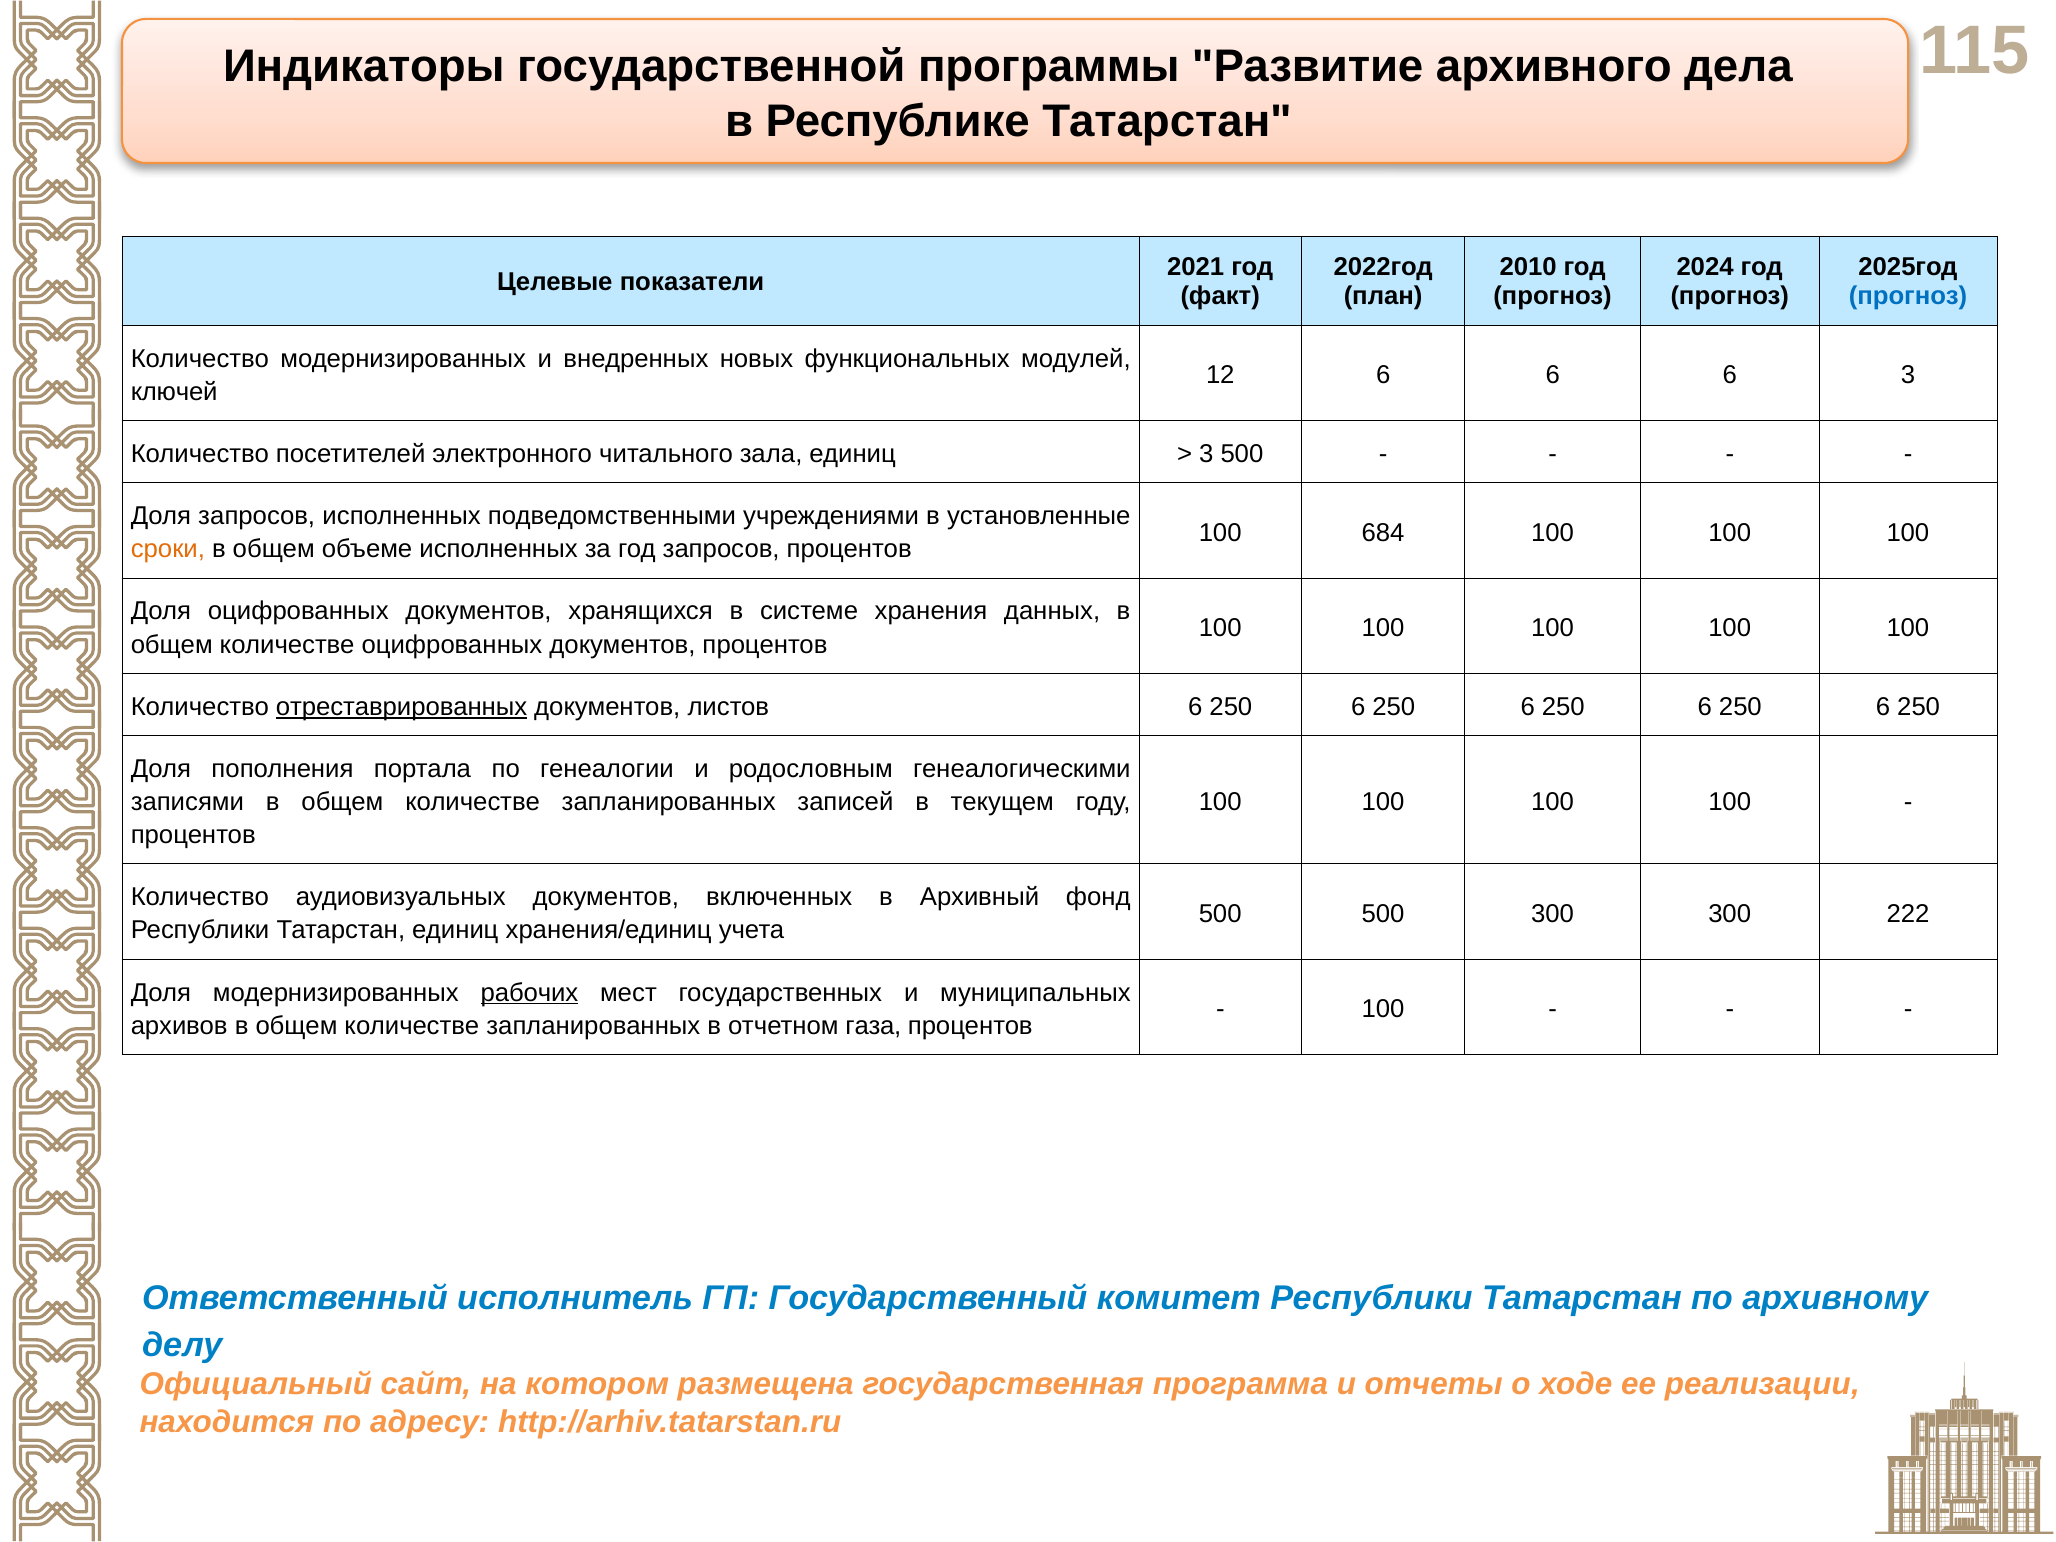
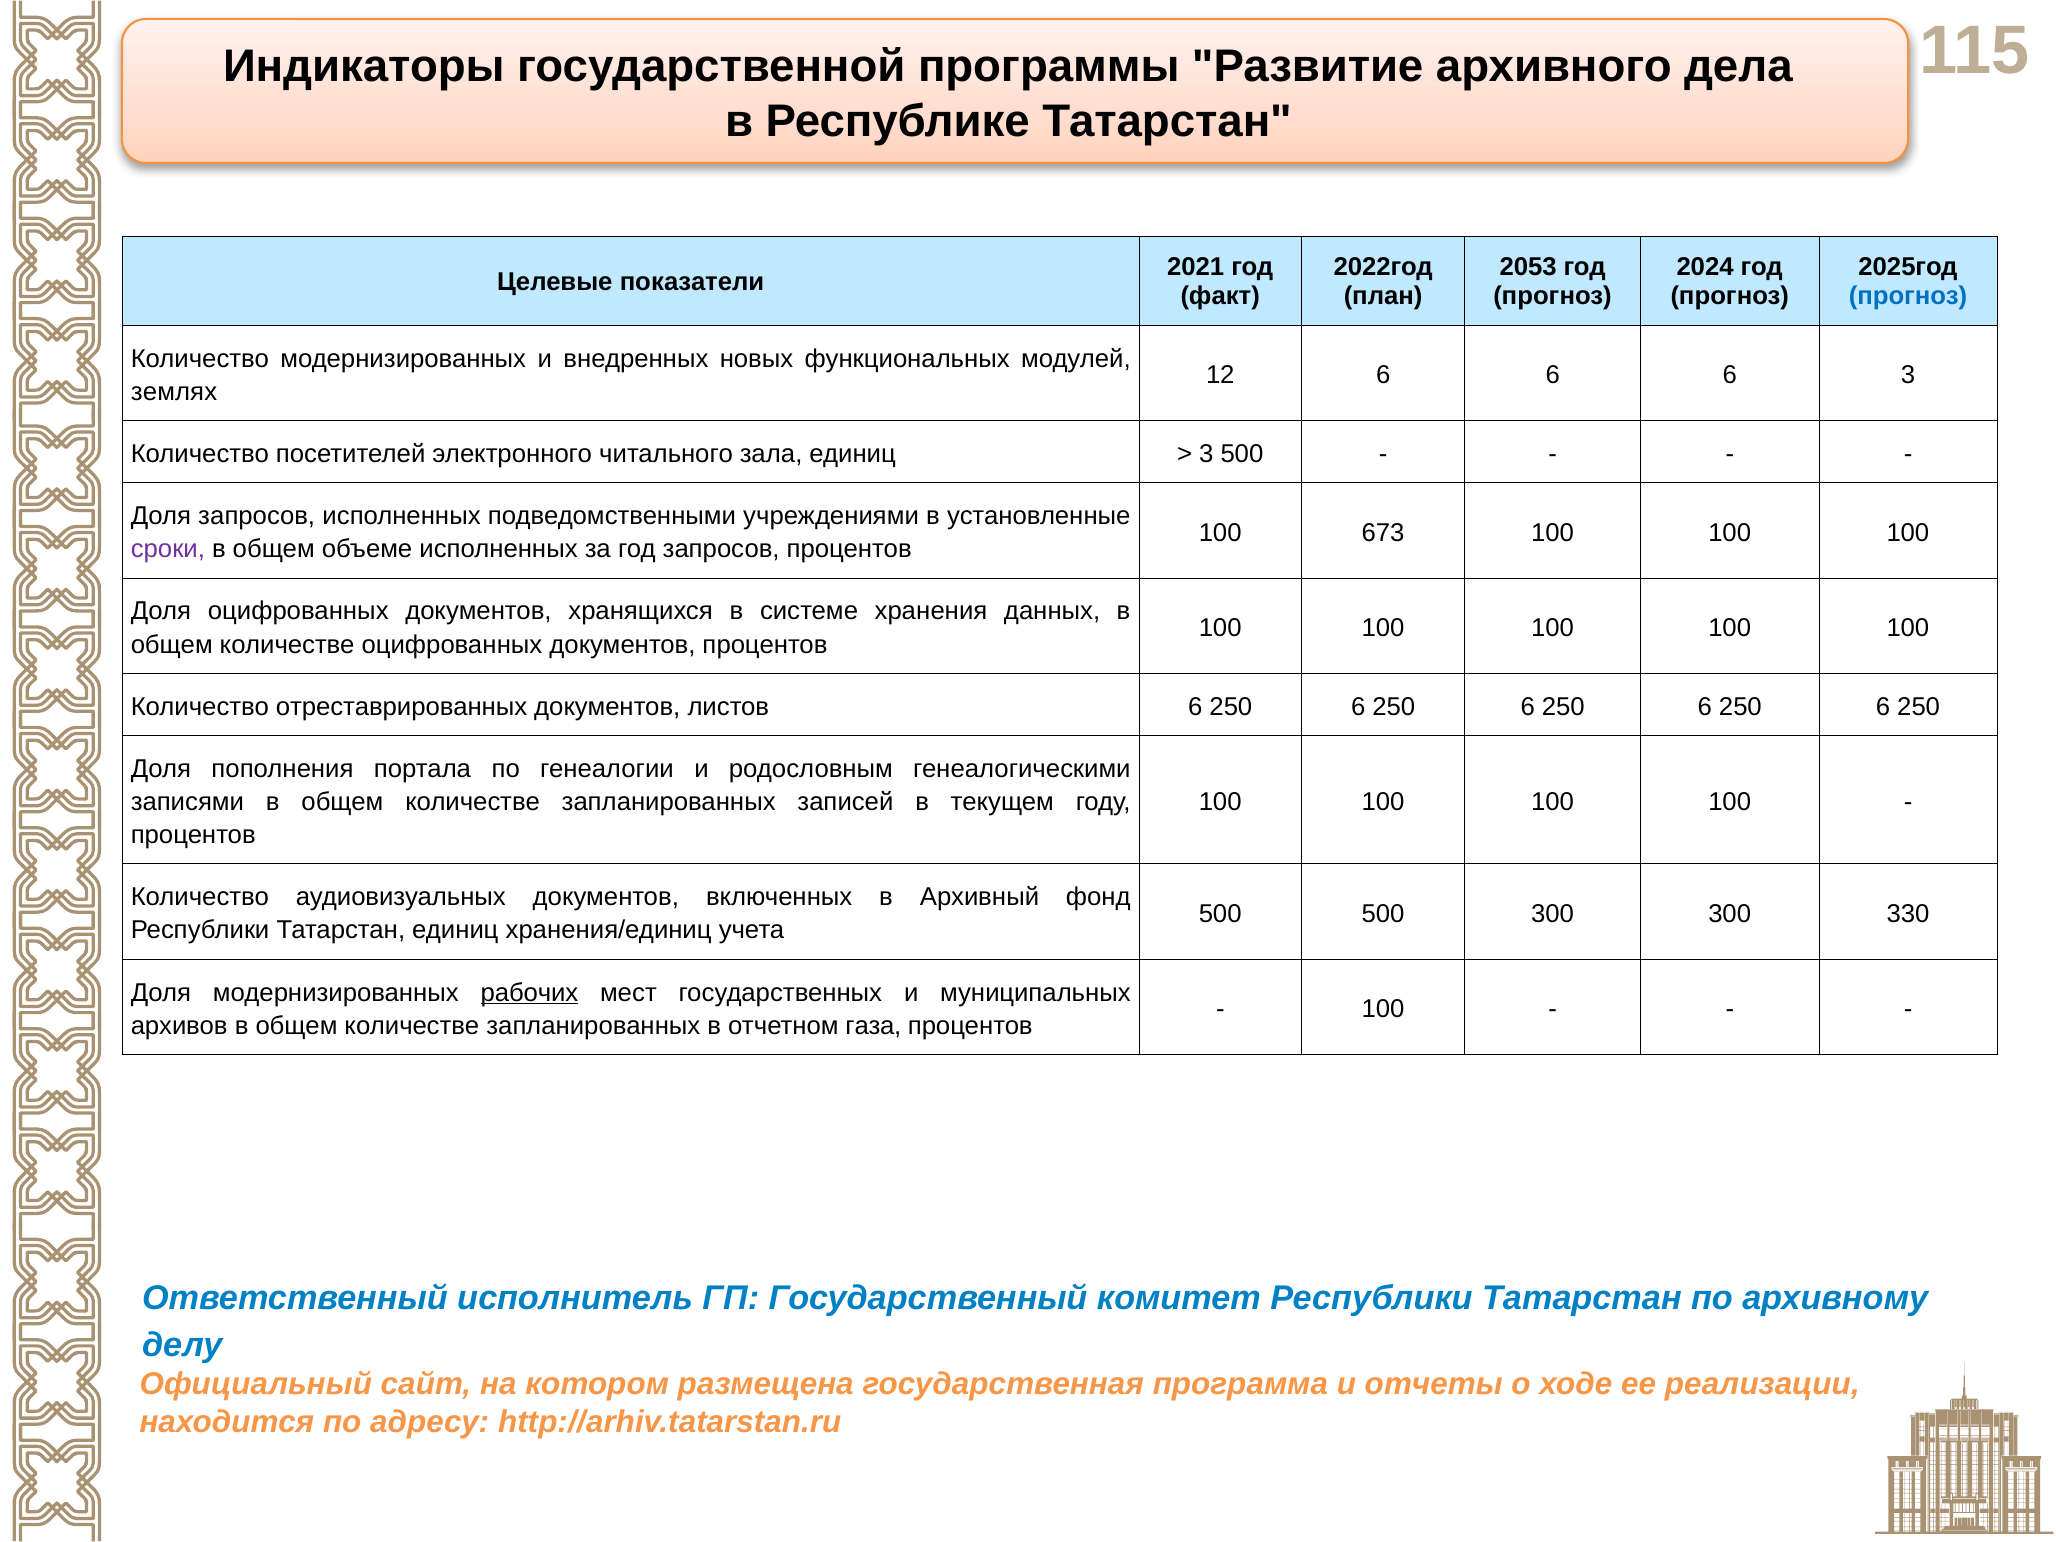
2010: 2010 -> 2053 (1528, 267)
ключей: ключей -> землях (174, 392)
684: 684 -> 673 (1383, 533)
сроки colour: orange -> purple (168, 549)
отреставрированных underline: present -> none (402, 707)
222: 222 -> 330 (1908, 914)
